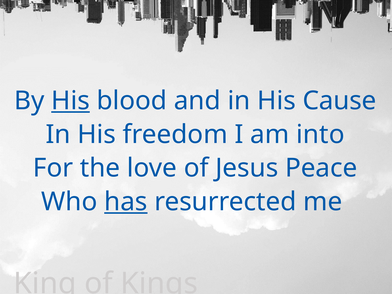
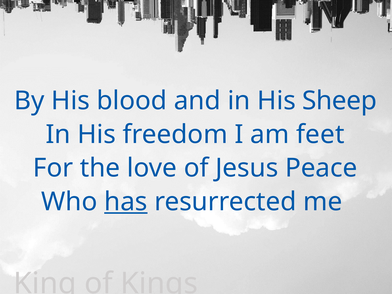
His underline: present -> none (71, 101)
Cause: Cause -> Sheep (339, 101)
into: into -> feet (320, 134)
